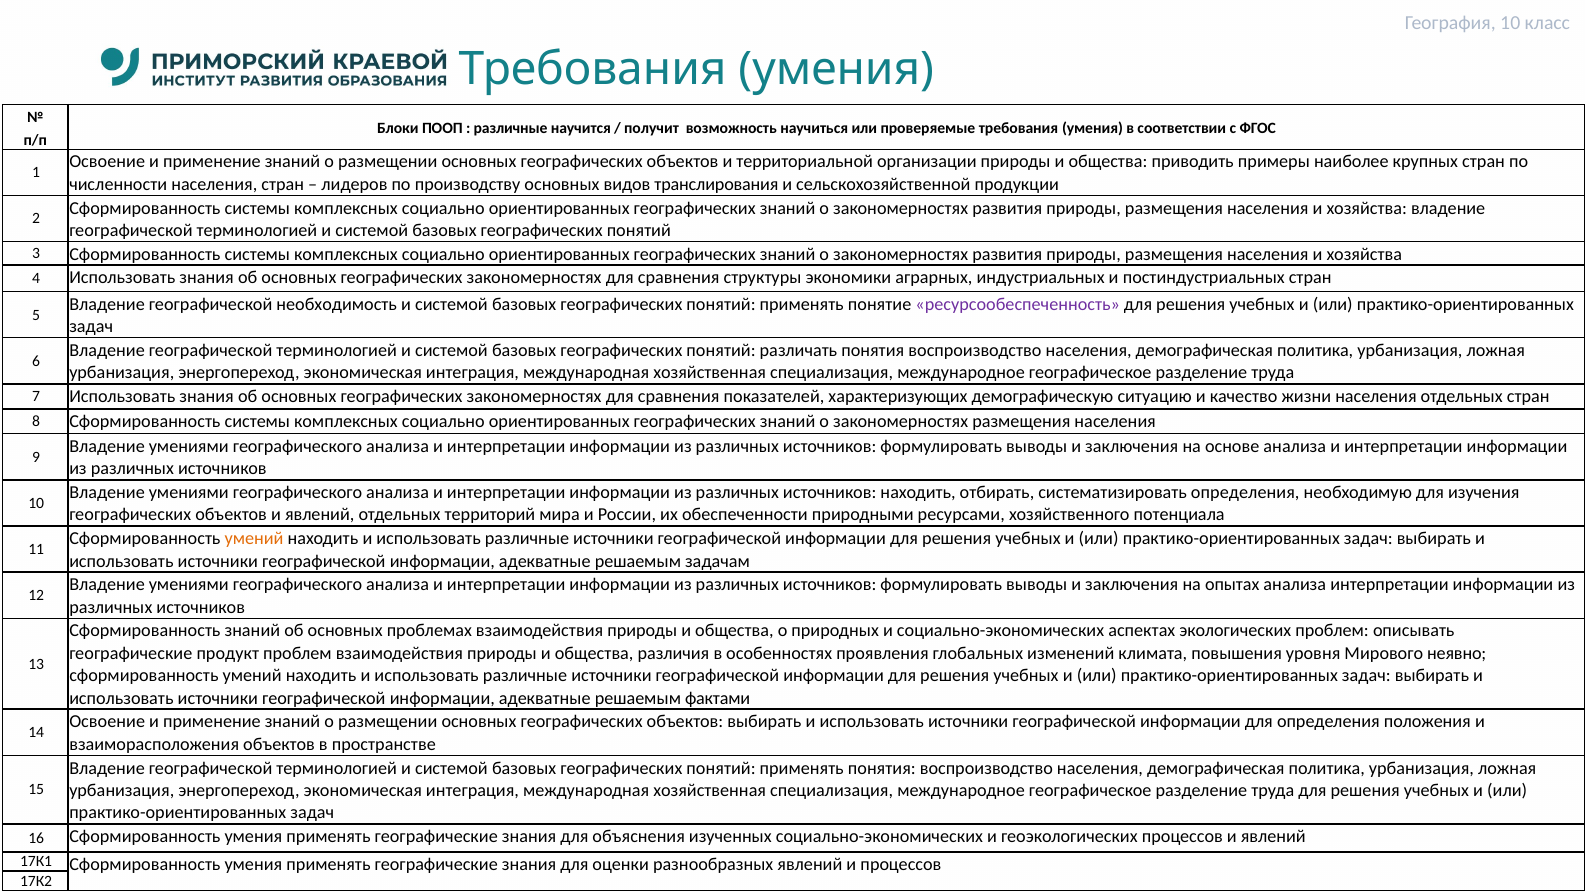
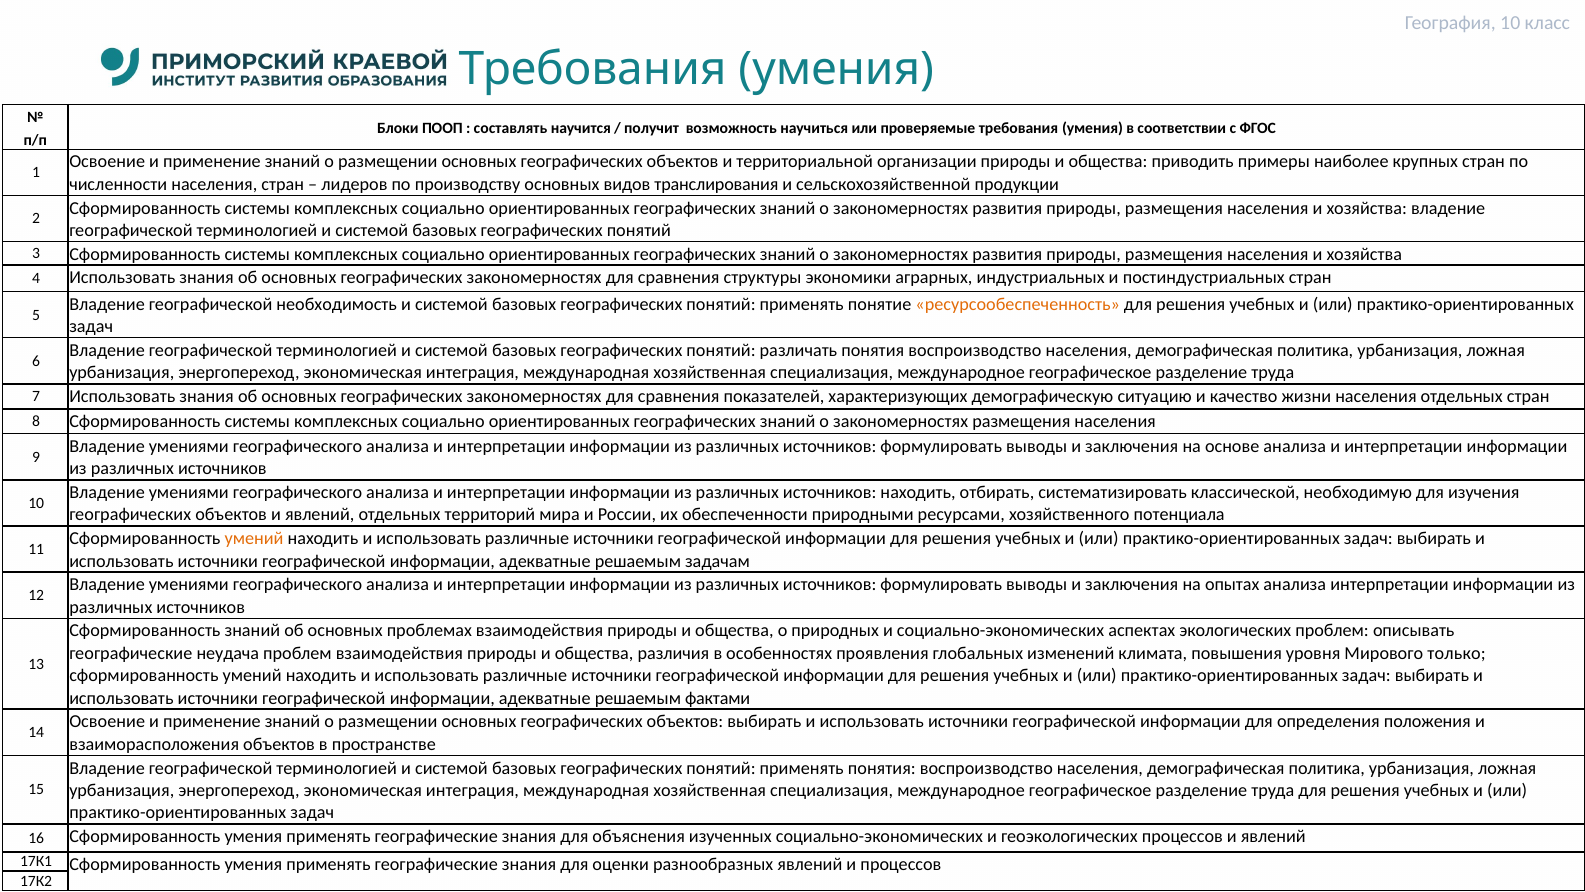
различные: различные -> составлять (511, 128)
ресурсообеспеченность colour: purple -> orange (1018, 304)
систематизировать определения: определения -> классической (1245, 492)
продукт: продукт -> неудача (228, 653)
неявно: неявно -> только (1457, 653)
